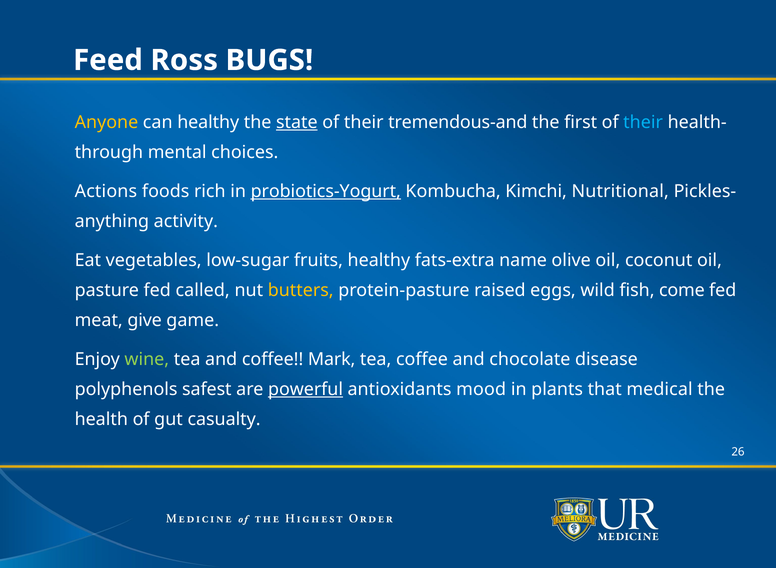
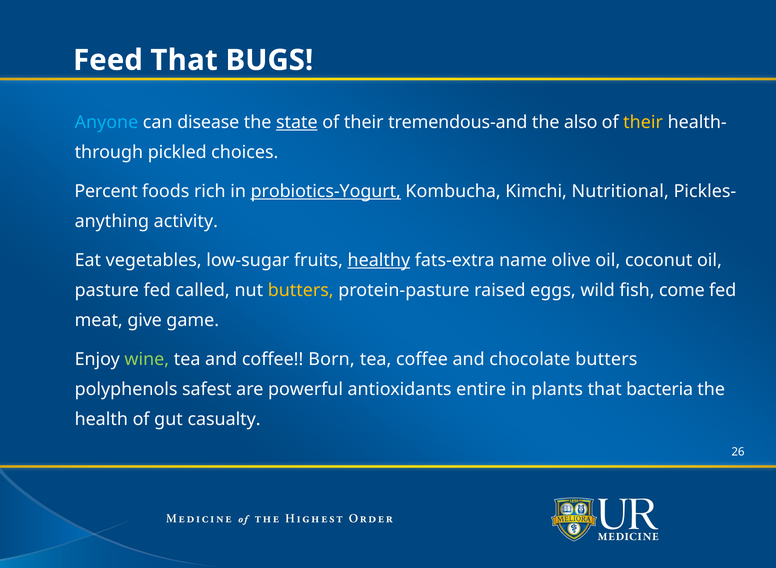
Feed Ross: Ross -> That (184, 60)
Anyone colour: yellow -> light blue (106, 122)
can healthy: healthy -> disease (208, 122)
first: first -> also (581, 122)
their colour: light blue -> yellow (643, 122)
mental: mental -> pickled (177, 152)
Actions: Actions -> Percent (106, 191)
healthy underline: none -> present (379, 260)
Mark: Mark -> Born (332, 359)
chocolate disease: disease -> butters (606, 359)
powerful underline: present -> none (306, 389)
mood: mood -> entire (481, 389)
medical: medical -> bacteria (660, 389)
